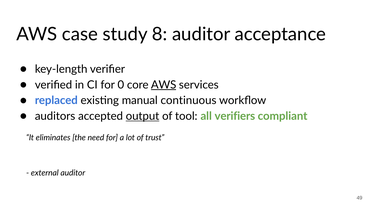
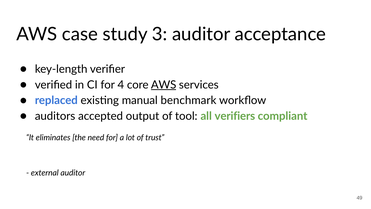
8: 8 -> 3 (160, 34)
0: 0 -> 4 (121, 85)
continuous: continuous -> benchmark (188, 100)
output underline: present -> none (143, 116)
